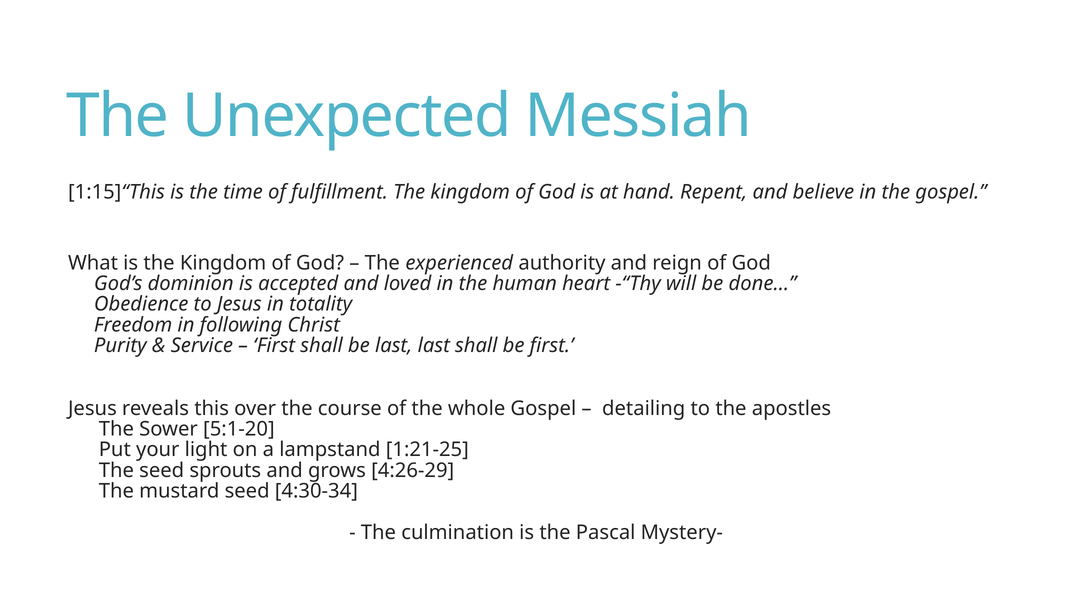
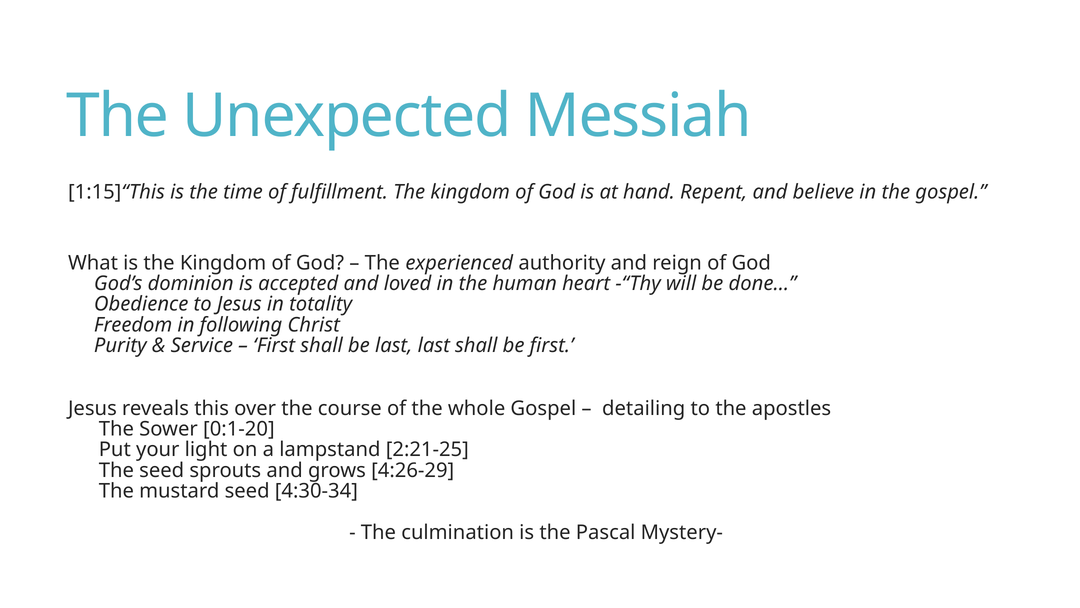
5:1-20: 5:1-20 -> 0:1-20 (239, 429)
1:21-25: 1:21-25 -> 2:21-25 (427, 449)
